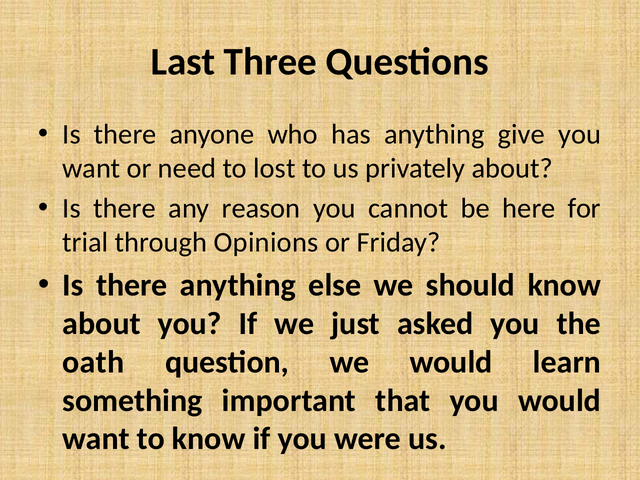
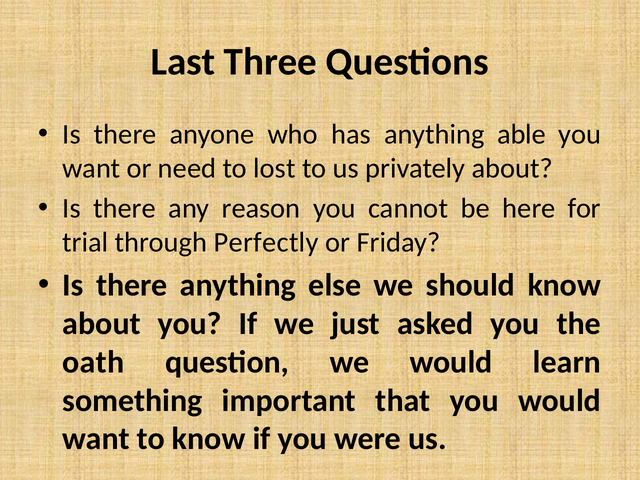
give: give -> able (522, 134)
Opinions: Opinions -> Perfectly (266, 242)
